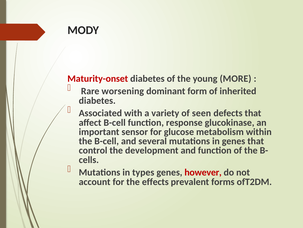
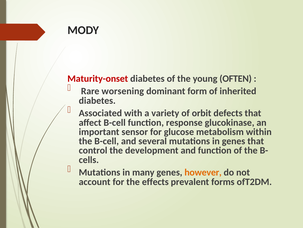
MORE: MORE -> OFTEN (236, 78)
seen: seen -> orbit (202, 113)
types: types -> many (143, 172)
however colour: red -> orange (203, 172)
